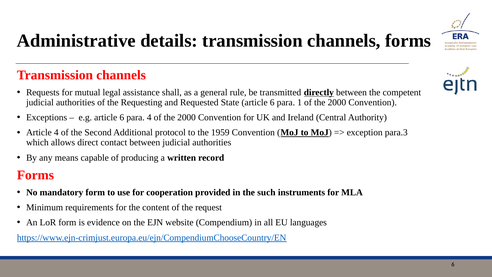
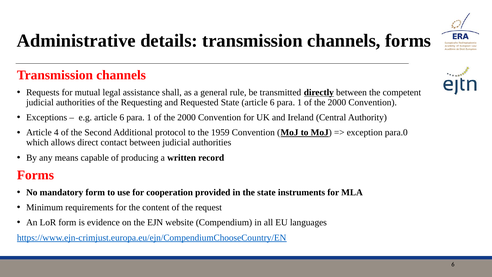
4: 4 -> 1 (149, 117)
para.3: para.3 -> para.0 (396, 132)
the such: such -> state (266, 192)
